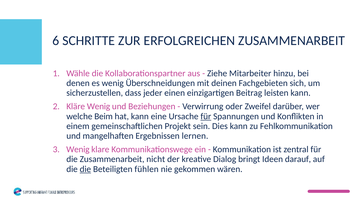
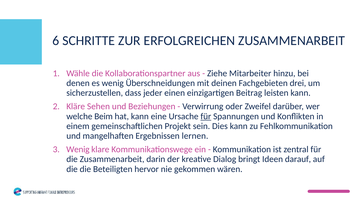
sich: sich -> drei (298, 83)
Kläre Wenig: Wenig -> Sehen (98, 106)
nicht: nicht -> darin (156, 159)
die underline: present -> none (85, 169)
fühlen: fühlen -> hervor (147, 169)
